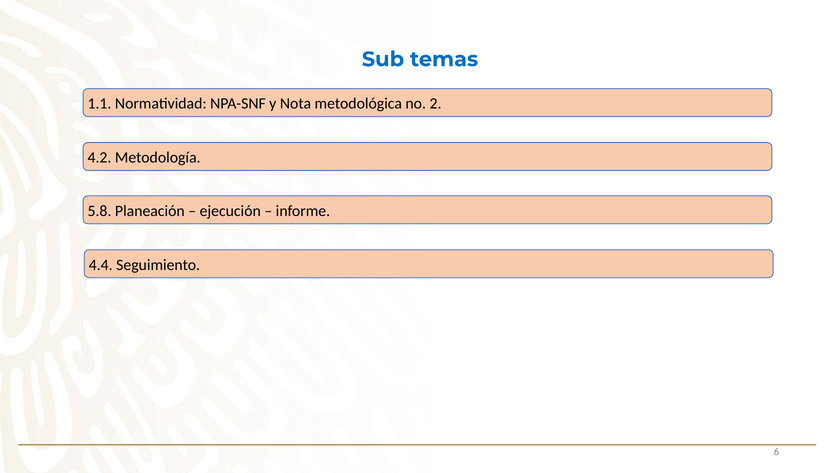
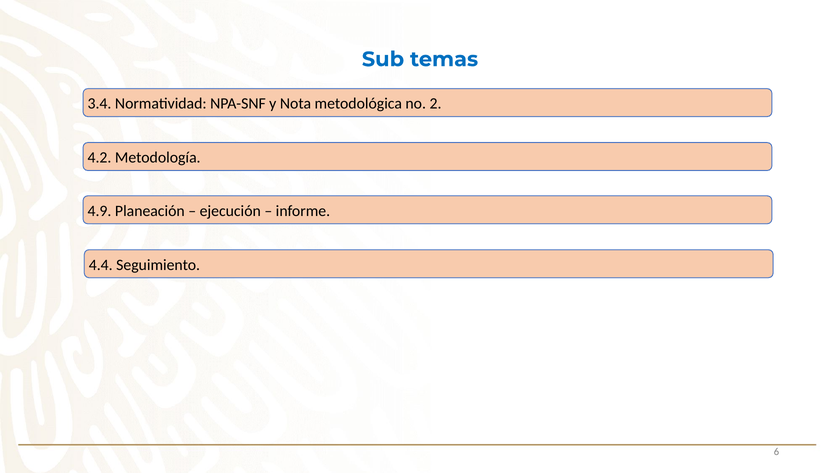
1.1: 1.1 -> 3.4 (100, 104)
5.8: 5.8 -> 4.9 (100, 211)
